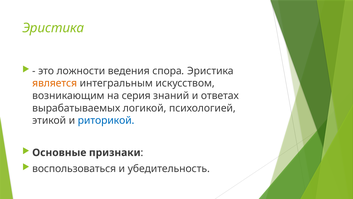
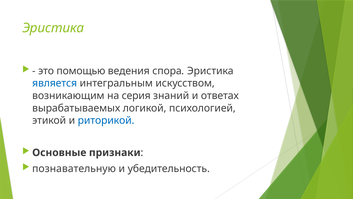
ложности: ложности -> помощью (81, 71)
является colour: orange -> blue (55, 83)
воспользоваться: воспользоваться -> познавательную (74, 168)
